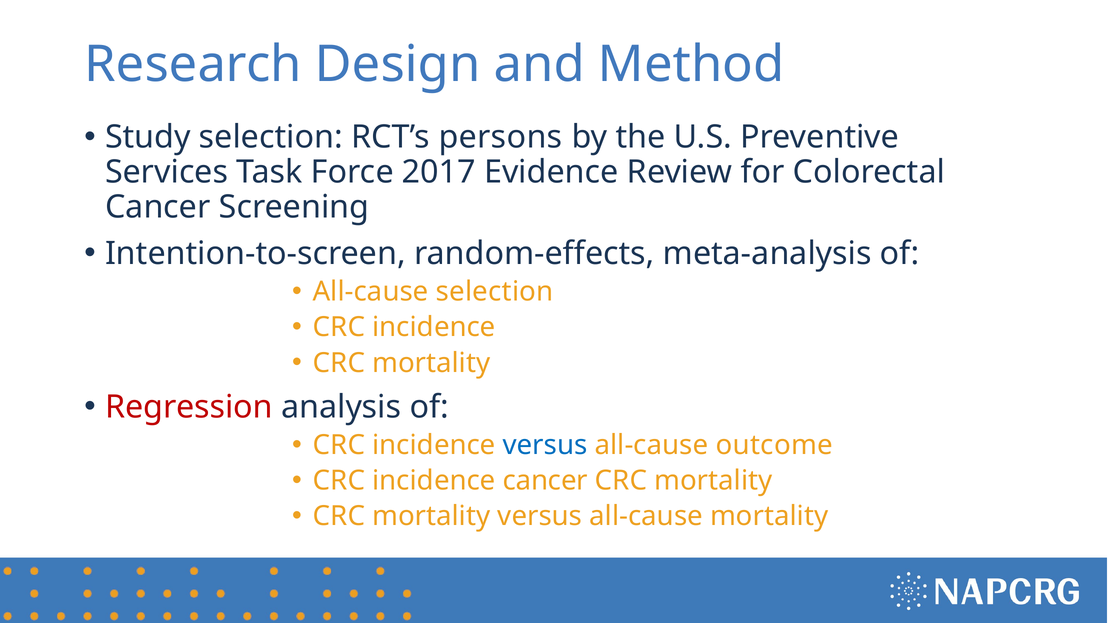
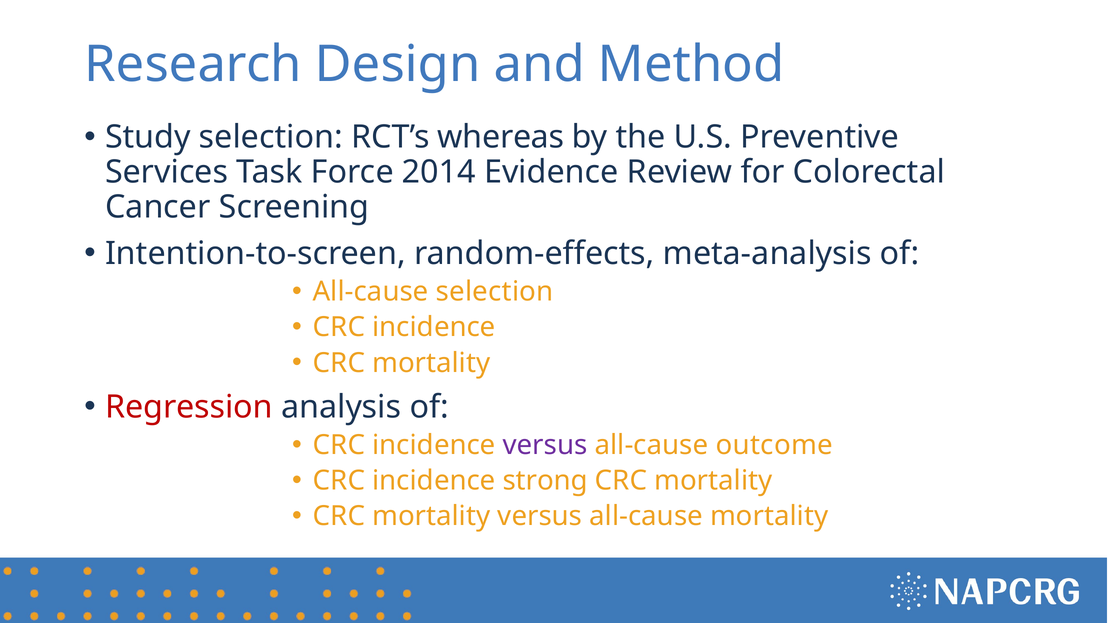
persons: persons -> whereas (501, 137)
2017: 2017 -> 2014 (439, 172)
versus colour: blue -> purple (545, 445)
incidence cancer: cancer -> strong (545, 481)
